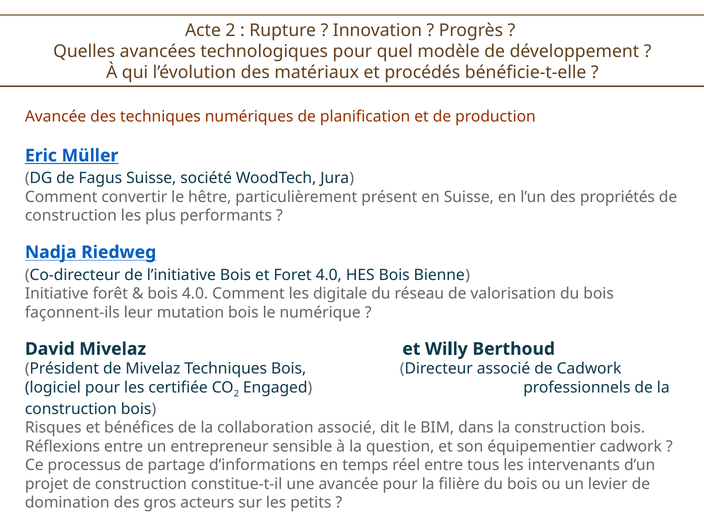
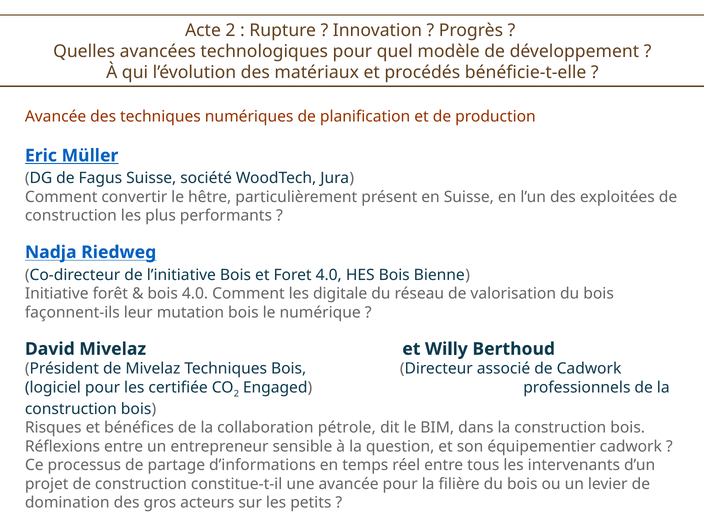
propriétés: propriétés -> exploitées (617, 197)
collaboration associé: associé -> pétrole (347, 428)
